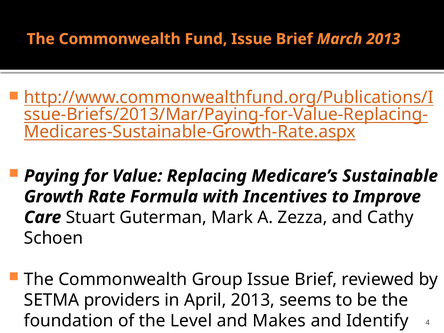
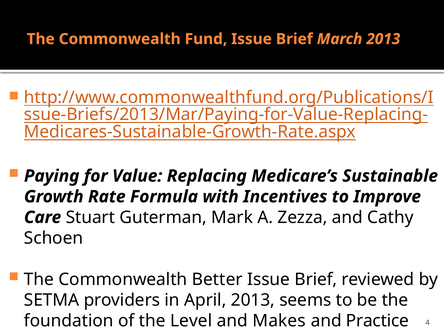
Group: Group -> Better (217, 279)
Identify: Identify -> Practice (377, 321)
